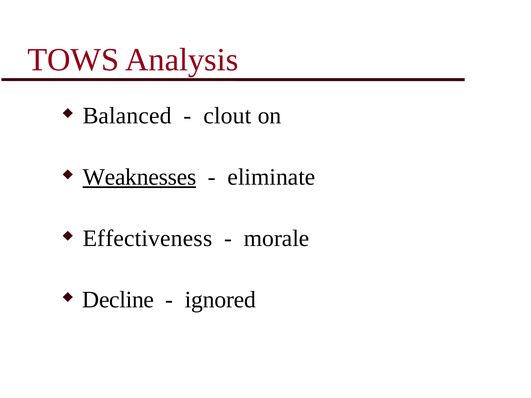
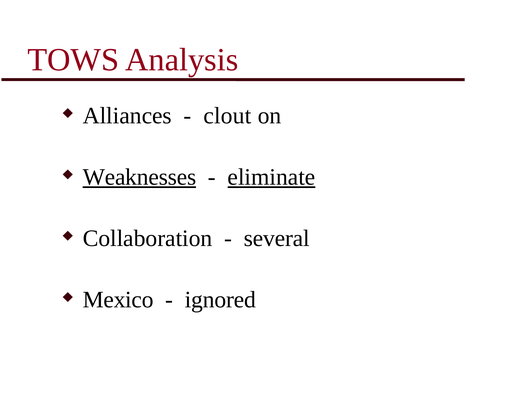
Balanced: Balanced -> Alliances (127, 116)
eliminate underline: none -> present (271, 177)
Effectiveness: Effectiveness -> Collaboration (148, 238)
morale: morale -> several (277, 238)
Decline: Decline -> Mexico (118, 300)
